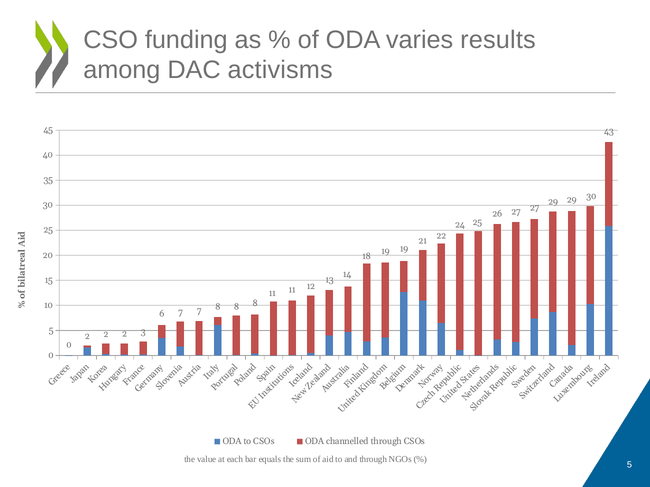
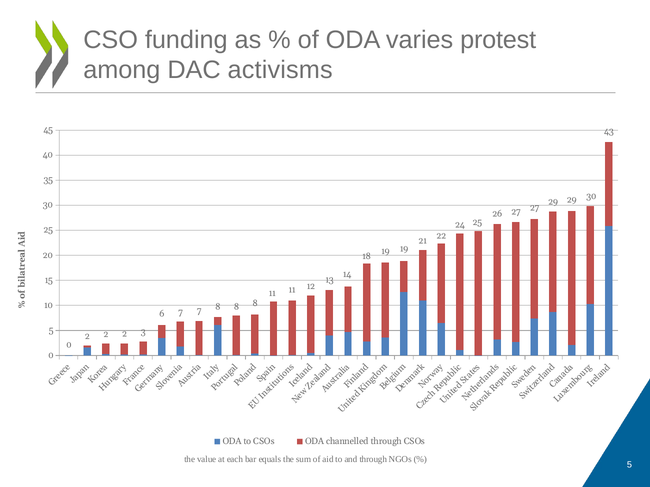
results: results -> protest (498, 40)
